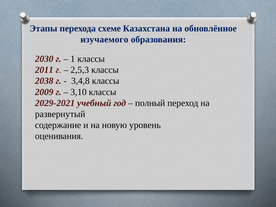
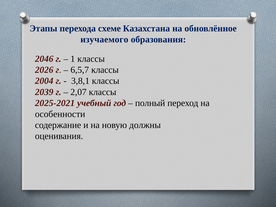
2030: 2030 -> 2046 (44, 59)
2011: 2011 -> 2026 (44, 70)
2,5,3: 2,5,3 -> 6,5,7 (80, 70)
2038: 2038 -> 2004 (44, 81)
3,4,8: 3,4,8 -> 3,8,1 (80, 81)
2009: 2009 -> 2039 (44, 92)
3,10: 3,10 -> 2,07 (79, 92)
2029-2021: 2029-2021 -> 2025-2021 (55, 103)
развернутый: развернутый -> особенности (60, 114)
уровень: уровень -> должны (145, 125)
